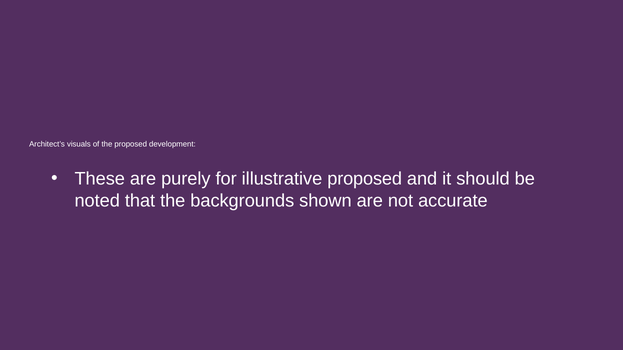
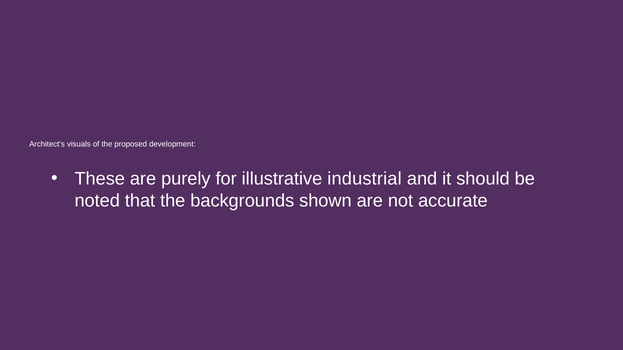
illustrative proposed: proposed -> industrial (365, 179)
